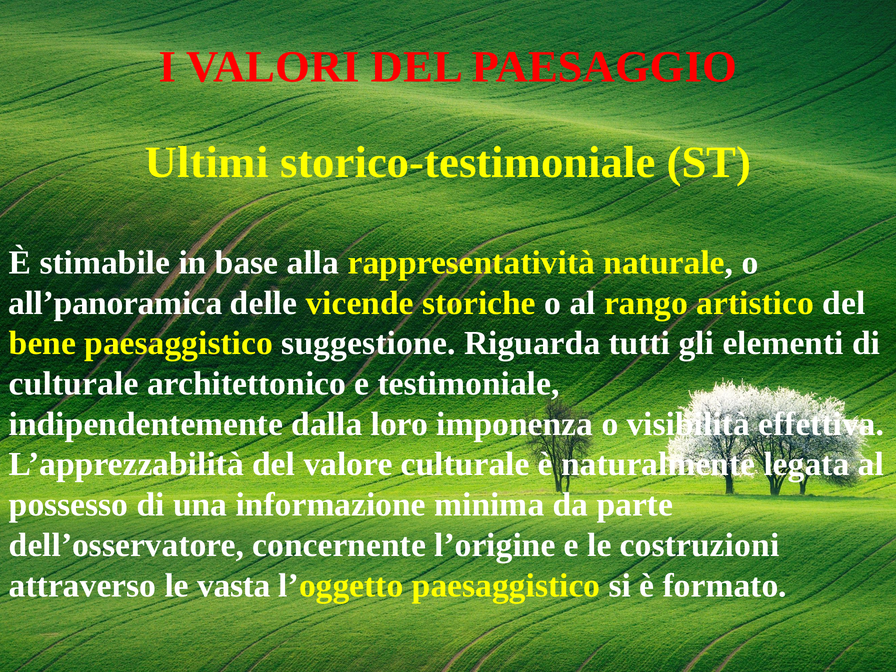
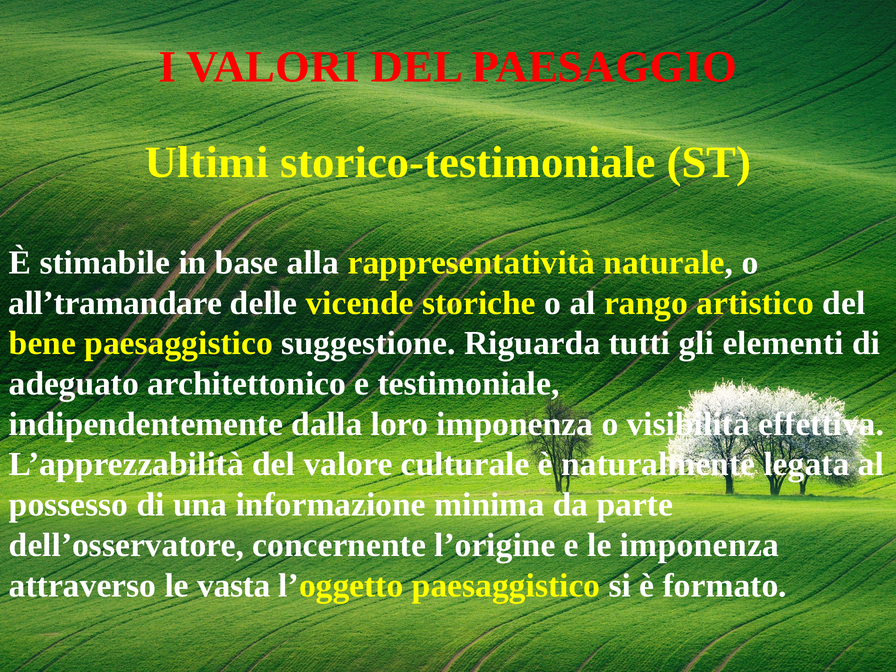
all’panoramica: all’panoramica -> all’tramandare (115, 303)
culturale: culturale -> adeguato (74, 384)
le costruzioni: costruzioni -> imponenza (699, 545)
